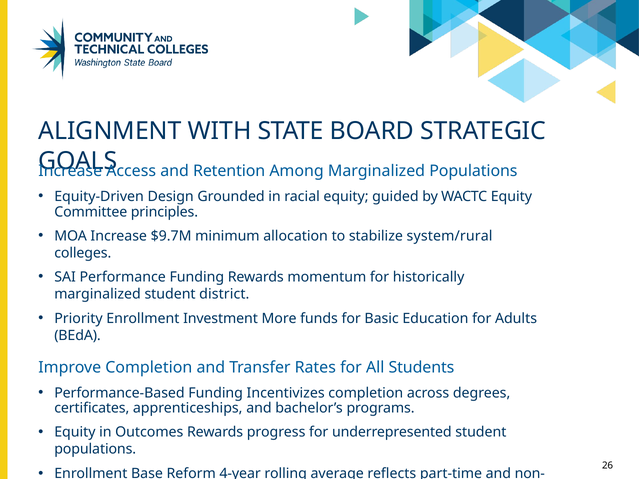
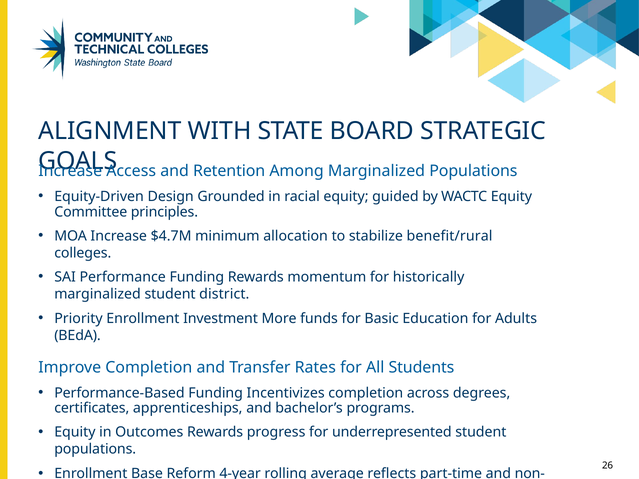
$9.7M: $9.7M -> $4.7M (171, 236)
system/rural: system/rural -> benefit/rural (450, 236)
